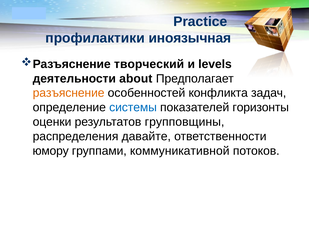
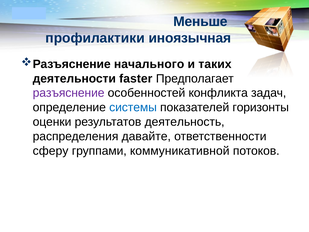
Practice: Practice -> Меньше (200, 22)
творческий: творческий -> начального (149, 64)
levels: levels -> таких (215, 64)
about: about -> faster (136, 78)
разъяснение colour: orange -> purple (69, 93)
групповщины: групповщины -> деятельность (185, 122)
юмору: юмору -> сферу (51, 151)
